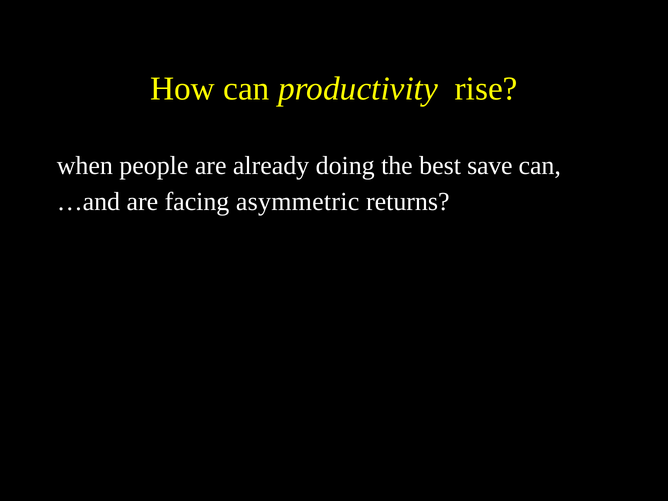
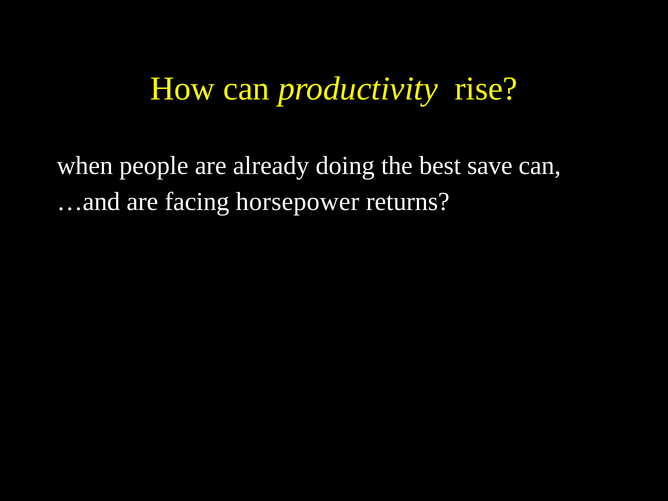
asymmetric: asymmetric -> horsepower (298, 202)
